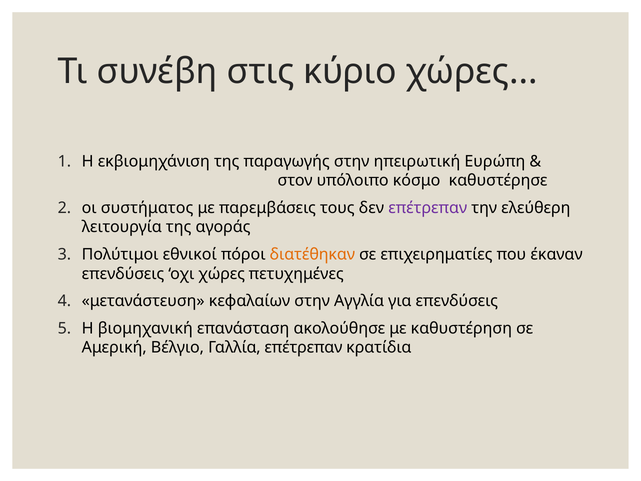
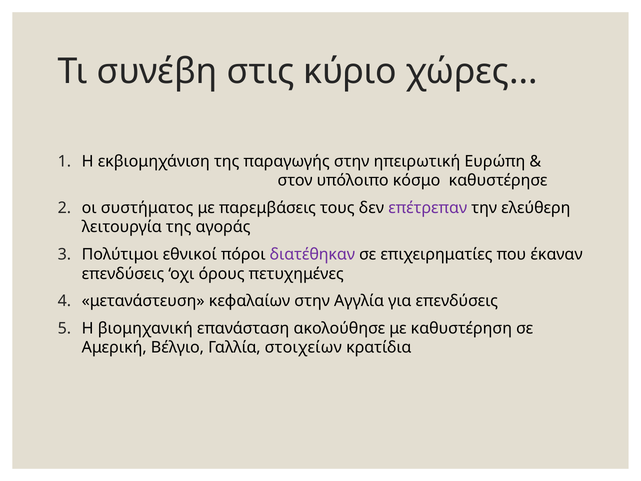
διατέθηκαν colour: orange -> purple (312, 254)
οχι χώρες: χώρες -> όρους (222, 274)
Γαλλία επέτρεπαν: επέτρεπαν -> στοιχείων (303, 347)
